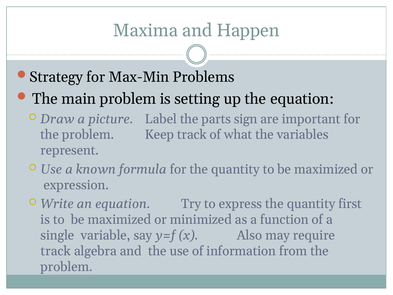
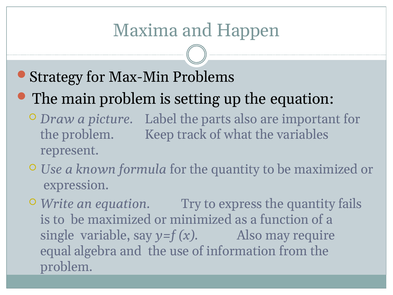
parts sign: sign -> also (246, 119)
first: first -> fails (350, 204)
track: track -> equal (56, 251)
